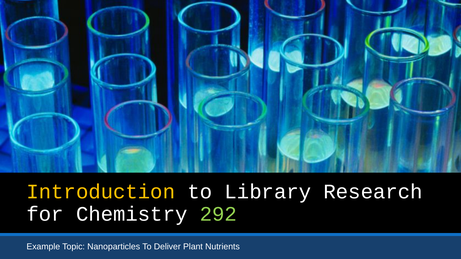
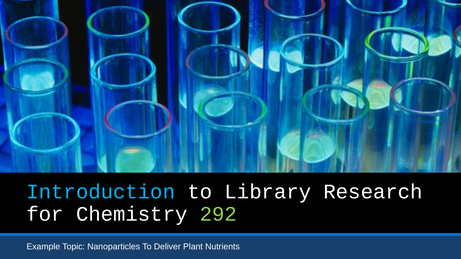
Introduction colour: yellow -> light blue (101, 192)
